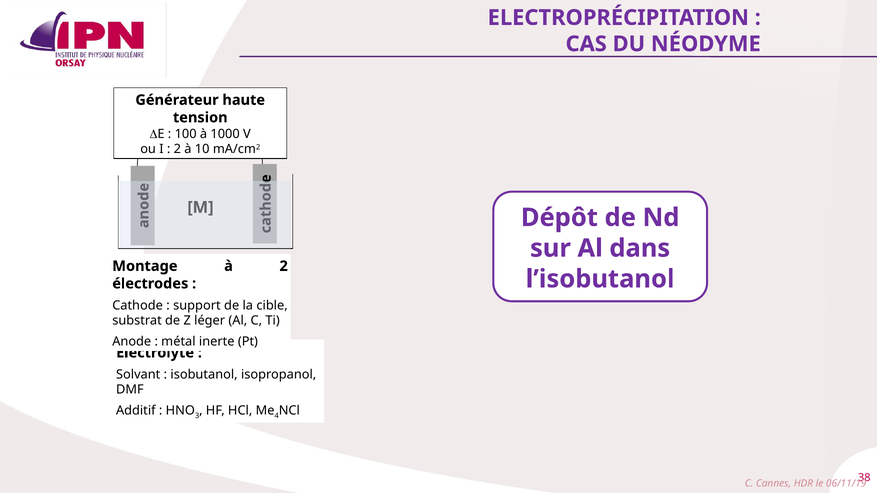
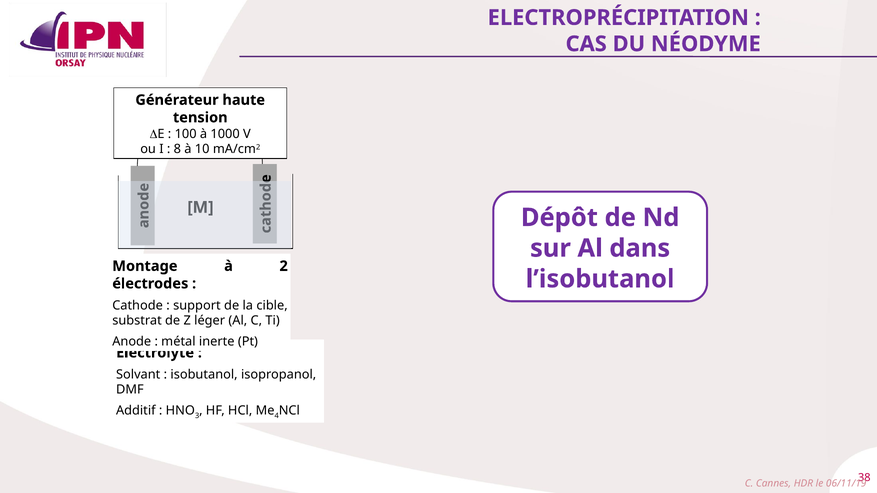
2: 2 -> 8 (177, 149)
